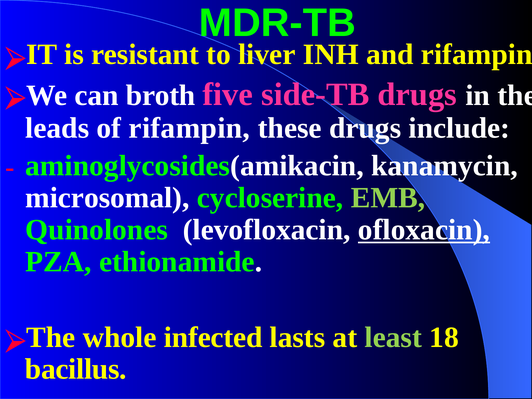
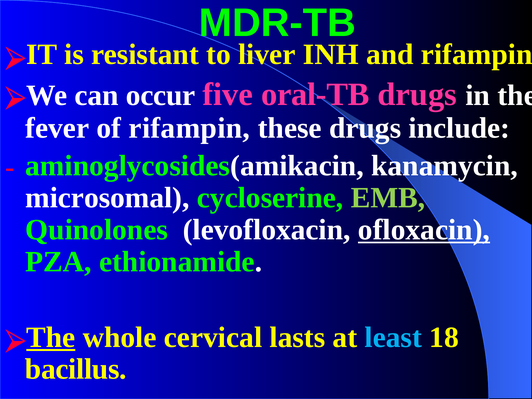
broth: broth -> occur (161, 96)
side-TB: side-TB -> oral-TB (315, 95)
leads: leads -> fever (57, 128)
The underline: none -> present (51, 337)
infected: infected -> cervical (213, 337)
least colour: light green -> light blue (393, 337)
